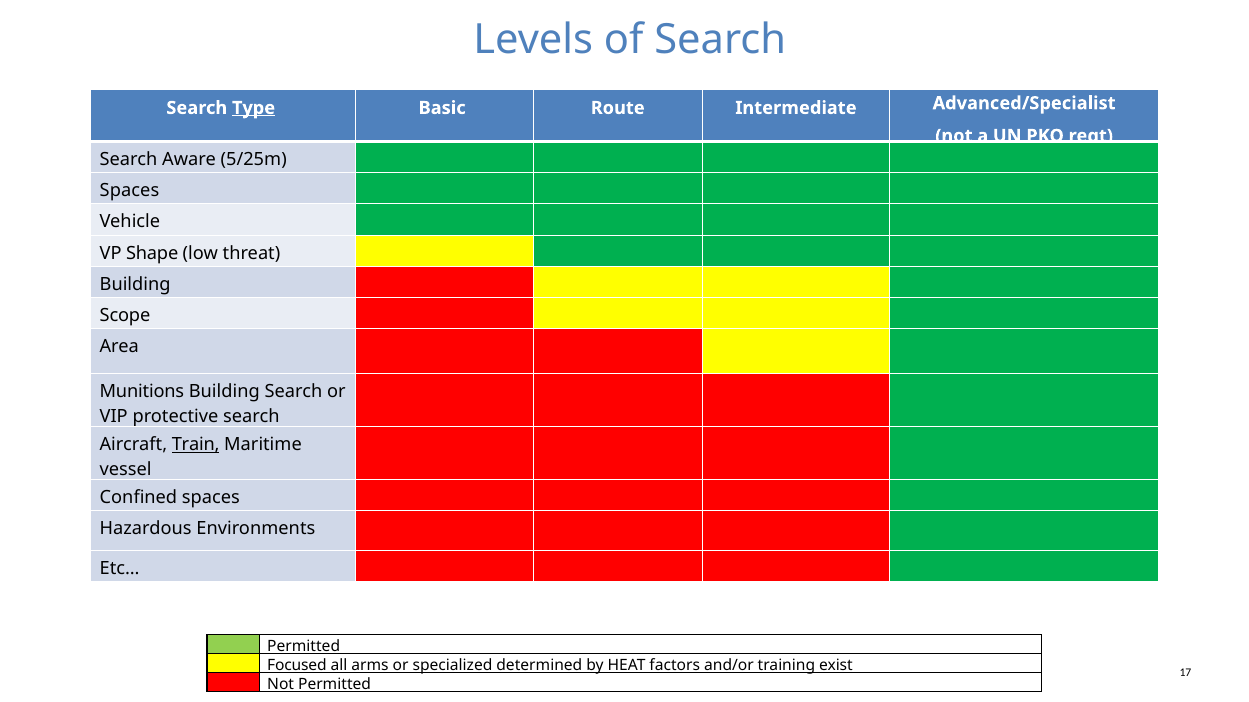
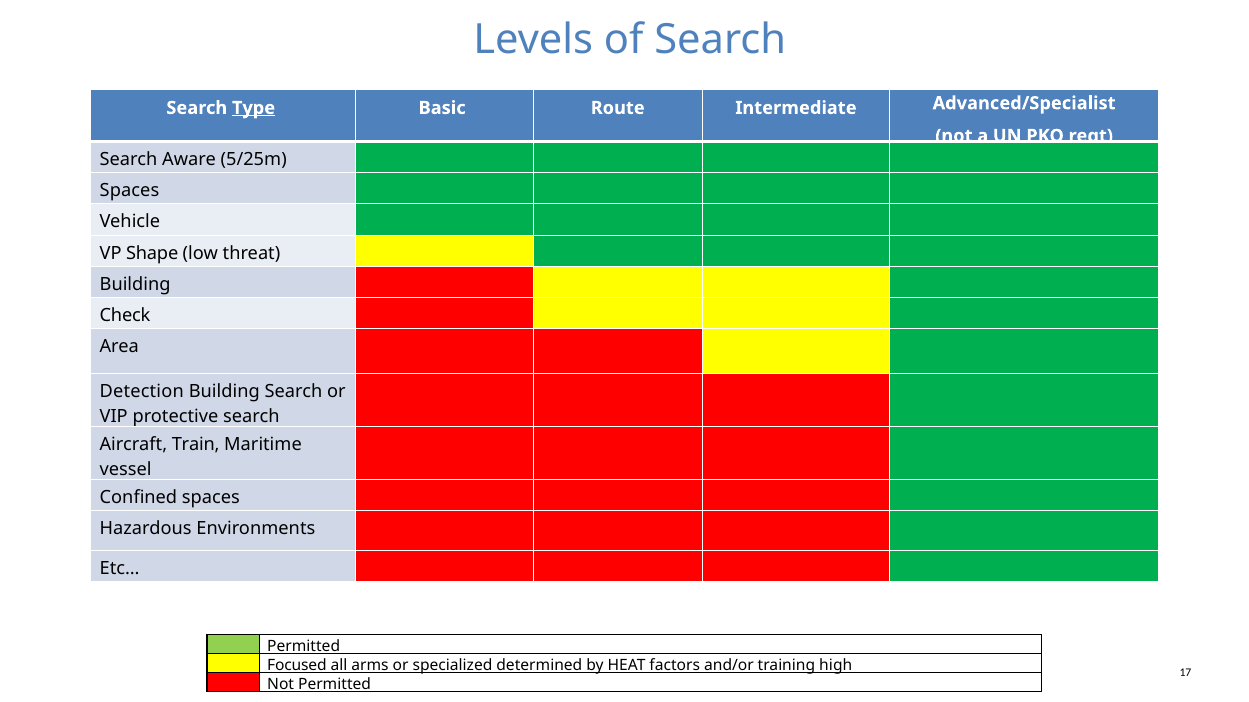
Scope: Scope -> Check (125, 316)
Munitions: Munitions -> Detection (142, 392)
Train underline: present -> none (196, 445)
exist: exist -> high (836, 666)
